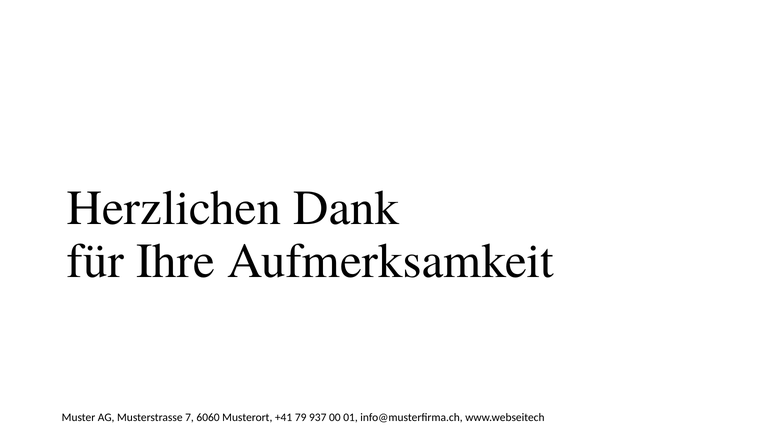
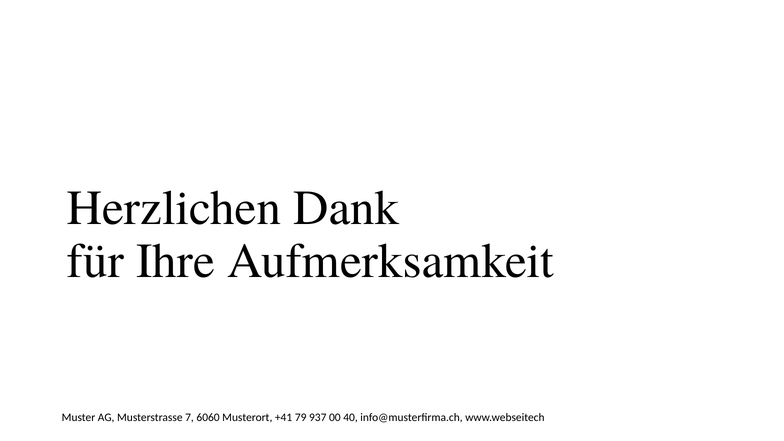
01: 01 -> 40 (350, 417)
